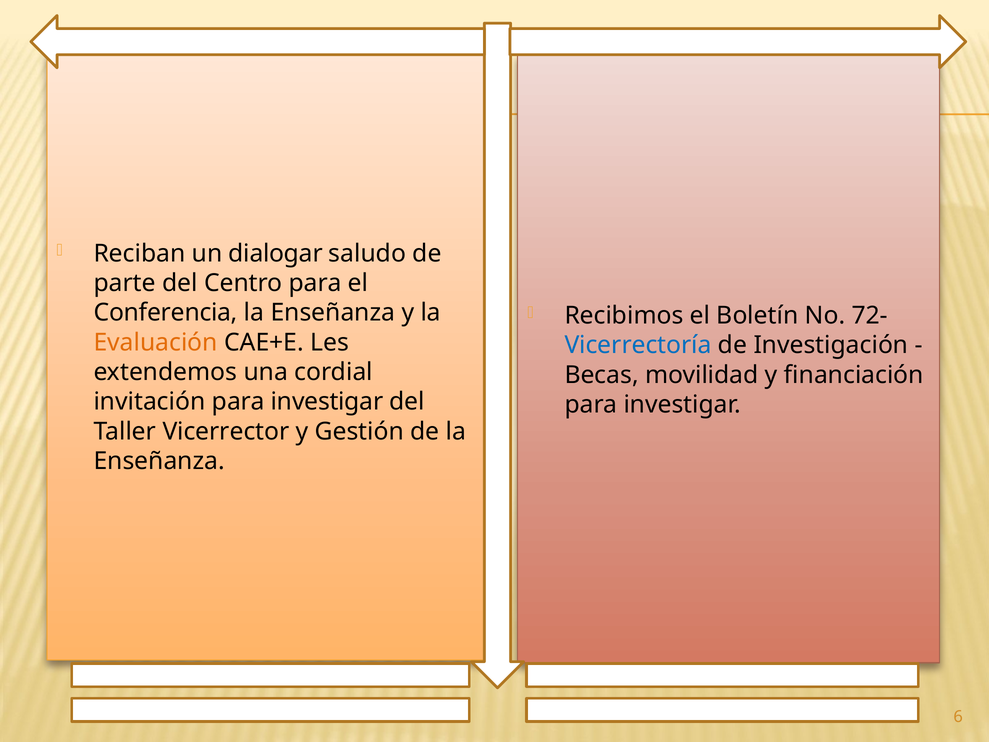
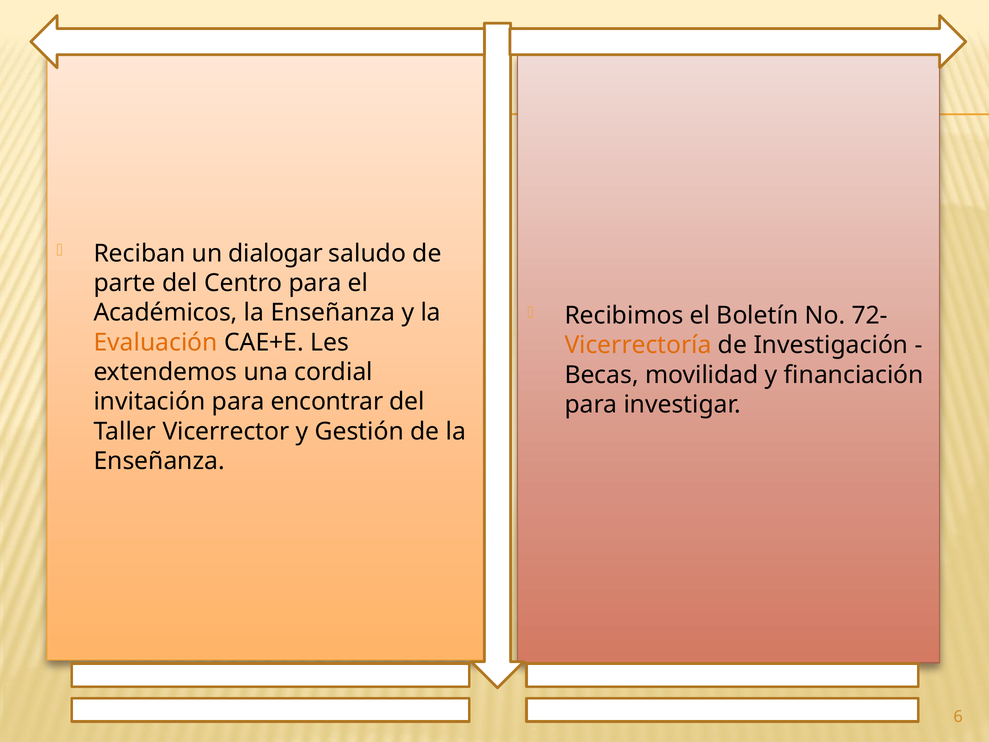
Conferencia: Conferencia -> Académicos (166, 313)
Vicerrectoría colour: blue -> orange (638, 345)
invitación para investigar: investigar -> encontrar (327, 402)
